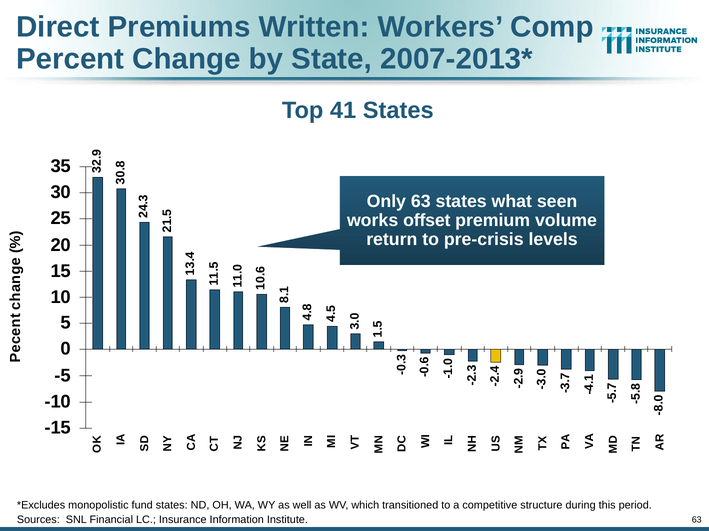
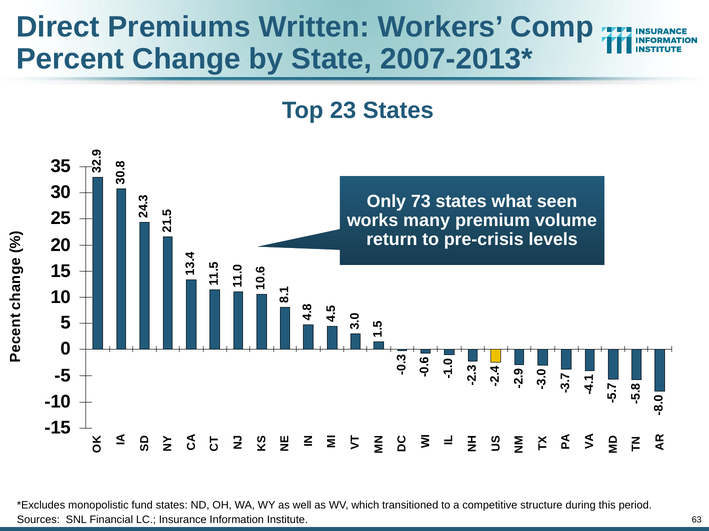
41: 41 -> 23 (343, 111)
Only 63: 63 -> 73 (421, 202)
offset: offset -> many (427, 221)
